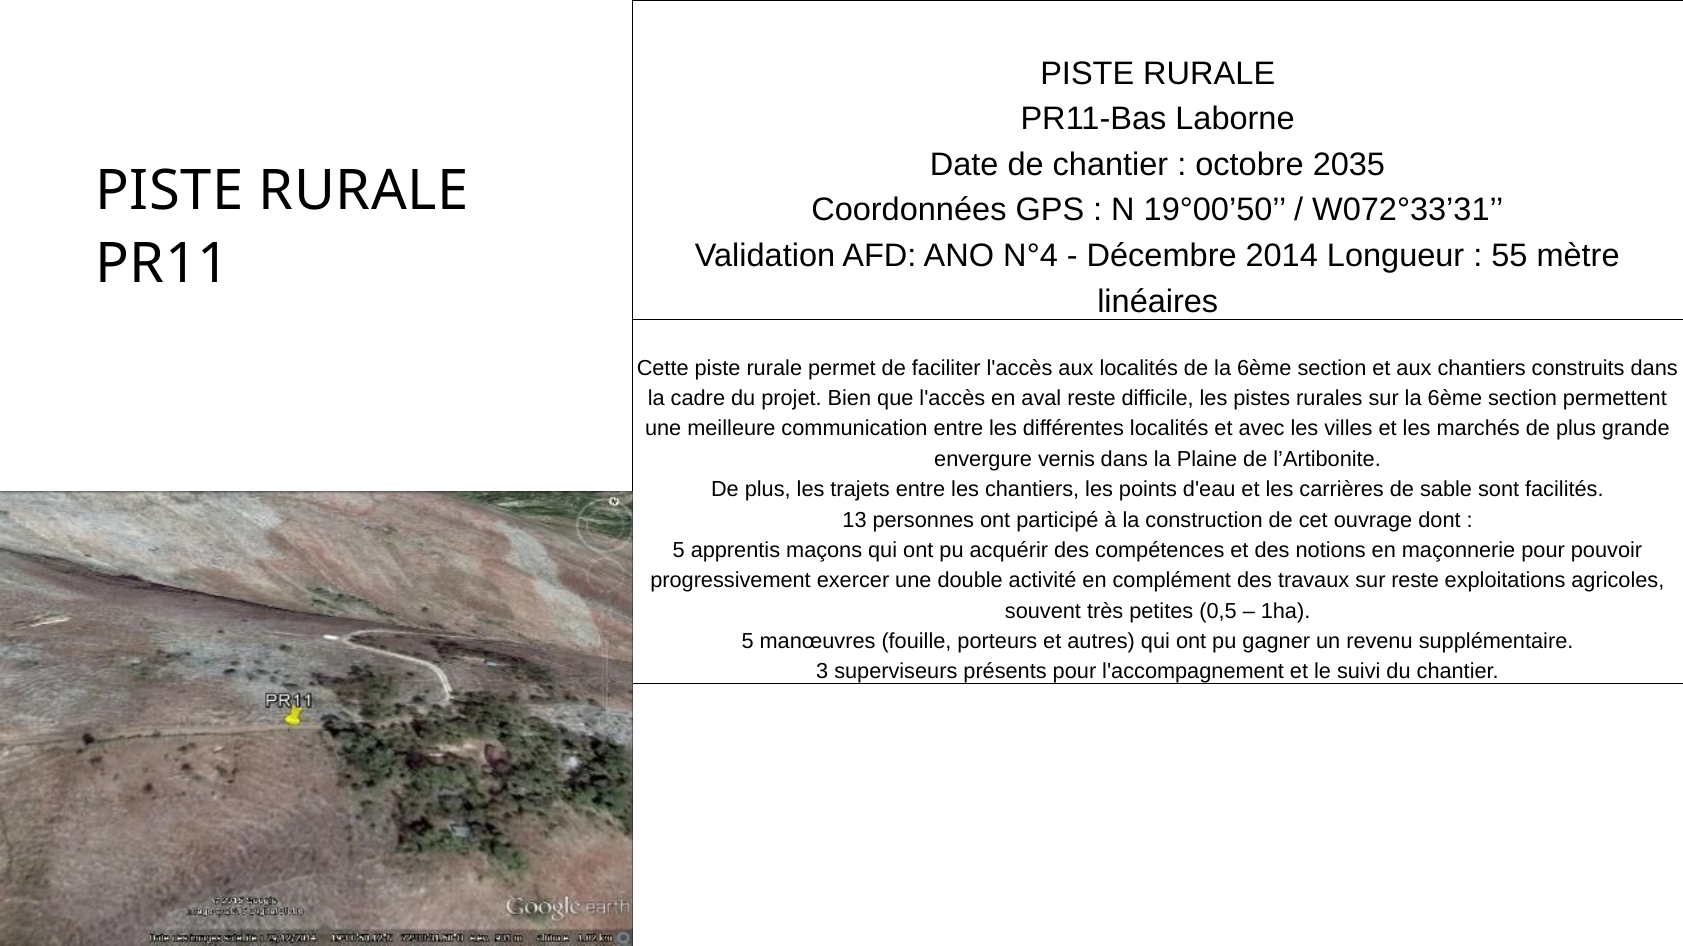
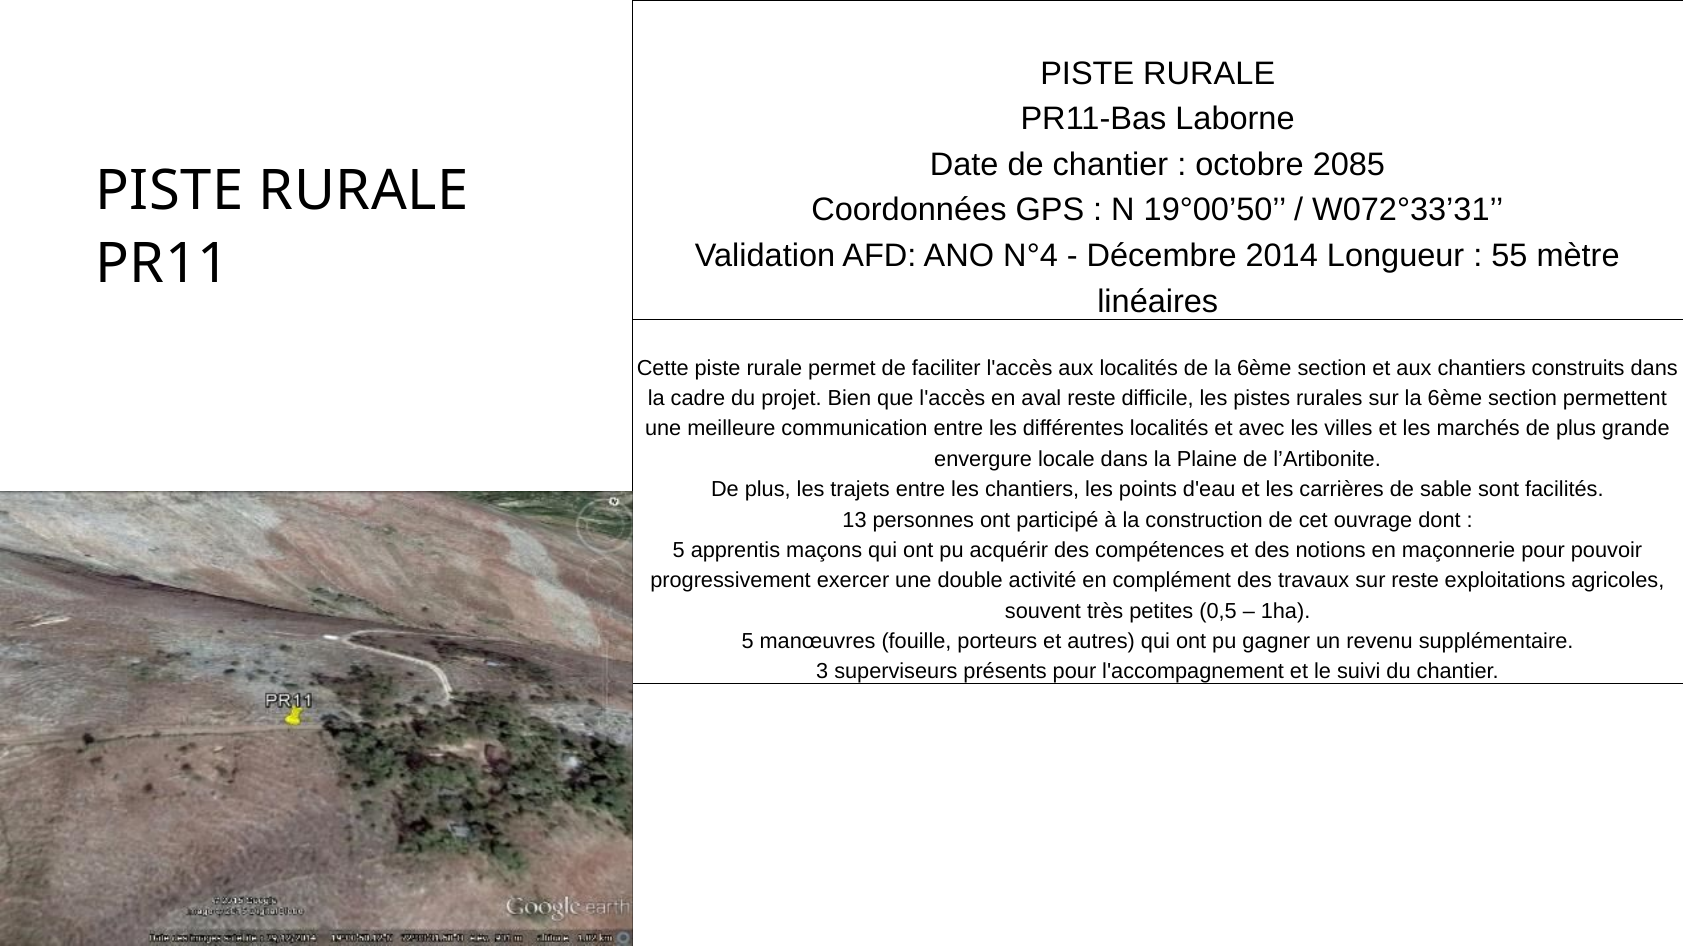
2035: 2035 -> 2085 (1349, 165)
vernis: vernis -> locale (1066, 459)
